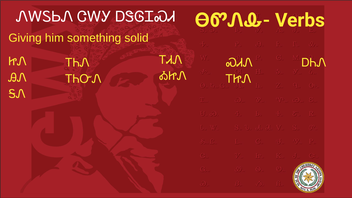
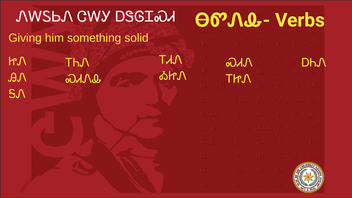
ᎢᏂᏅᏁ: ᎢᏂᏅᏁ -> ᏍᏗᏁᎲ (84, 79)
